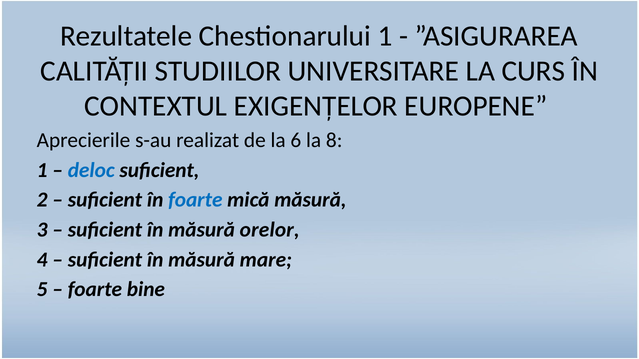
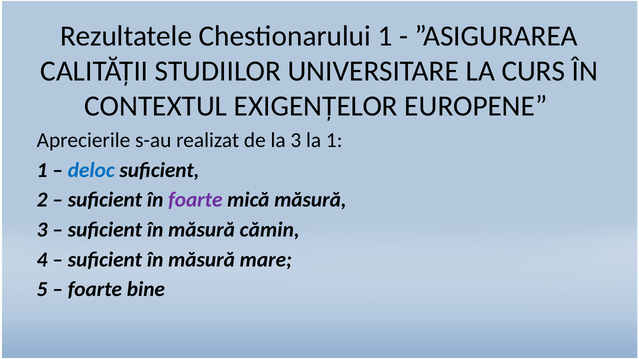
la 6: 6 -> 3 (296, 140)
la 8: 8 -> 1 (334, 140)
foarte colour: blue -> purple (195, 200)
orelor: orelor -> cămin (270, 230)
